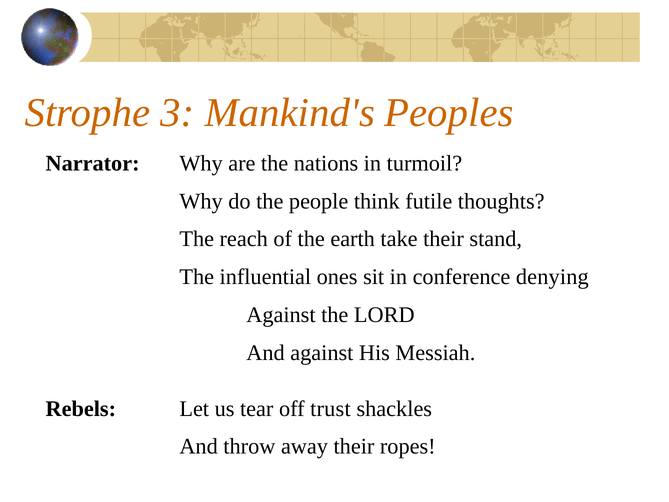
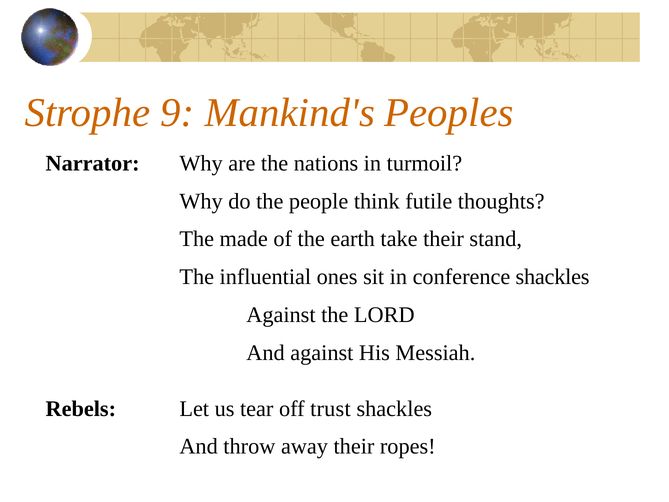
3: 3 -> 9 (177, 113)
reach: reach -> made (244, 239)
conference denying: denying -> shackles (553, 277)
